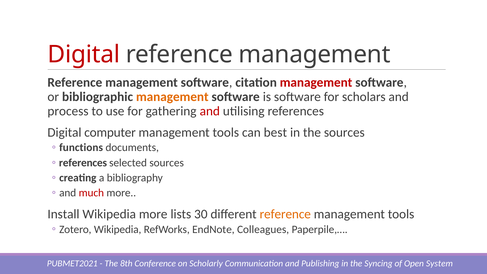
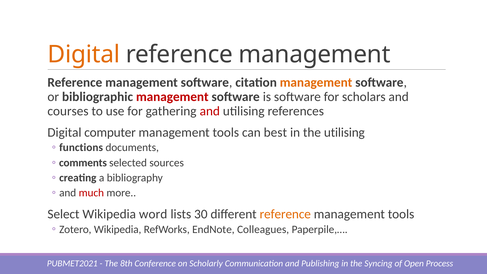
Digital colour: red -> orange (84, 55)
management colour: red -> orange (316, 83)
management colour: orange -> red (172, 97)
process: process -> courses (68, 111)
the sources: sources -> utilising (344, 132)
references: references -> comments (83, 163)
Install: Install -> Select (63, 214)
Wikipedia more: more -> word (153, 214)
System: System -> Process (440, 264)
